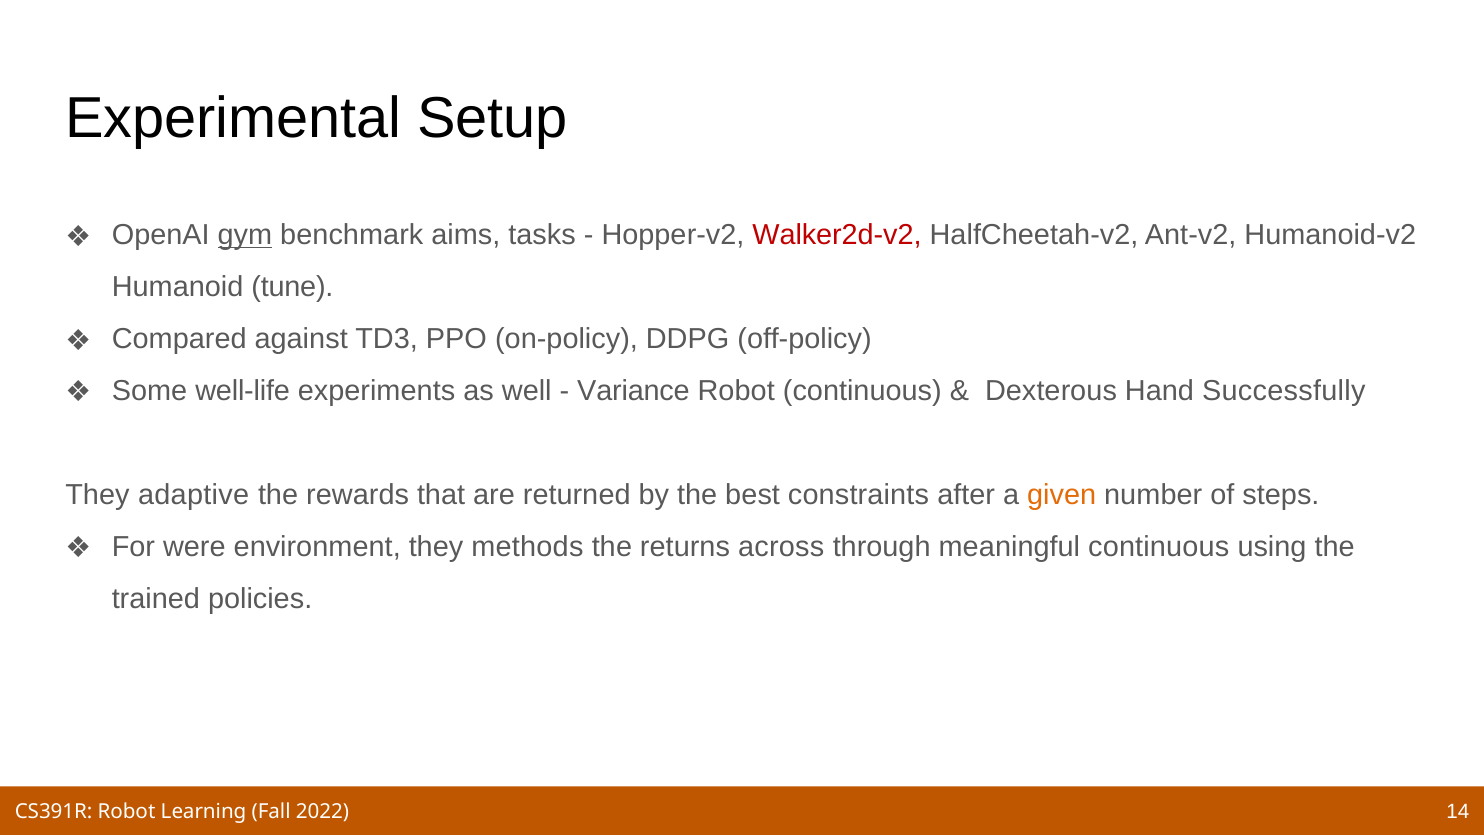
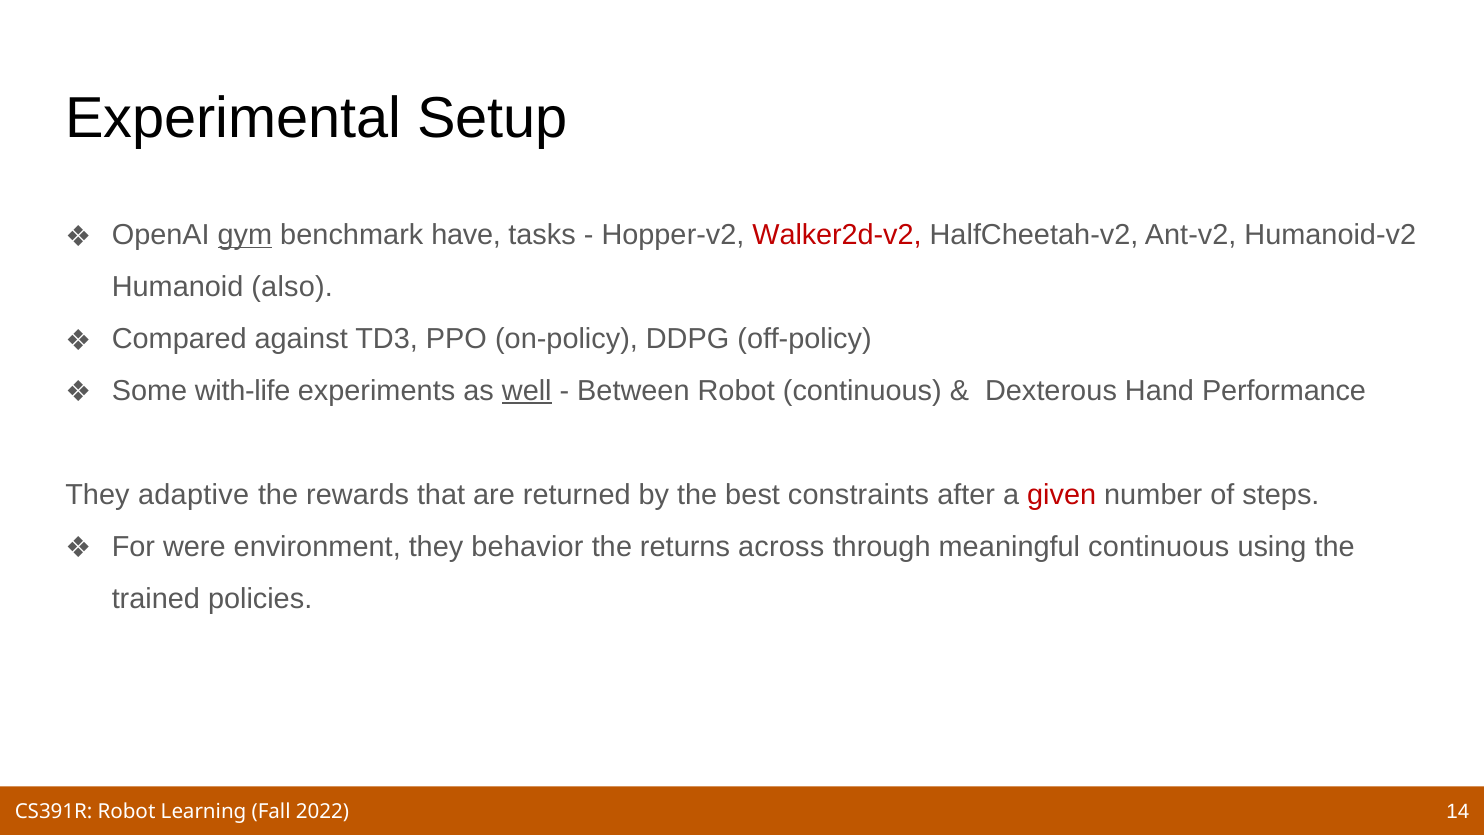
aims: aims -> have (466, 235)
tune: tune -> also (292, 287)
well-life: well-life -> with-life (243, 391)
well underline: none -> present (527, 391)
Variance: Variance -> Between (633, 391)
Successfully: Successfully -> Performance (1284, 391)
given colour: orange -> red (1062, 495)
methods: methods -> behavior (527, 547)
